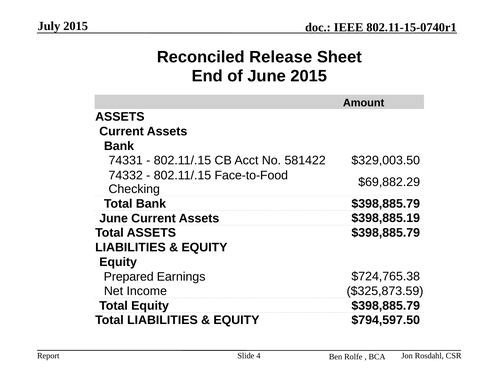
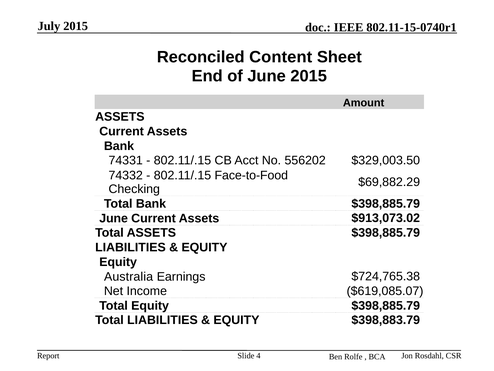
Release: Release -> Content (281, 57)
581422: 581422 -> 556202 (305, 160)
$398,885.19: $398,885.19 -> $913,073.02 (386, 218)
Prepared: Prepared -> Australia (129, 276)
$325,873.59: $325,873.59 -> $619,085.07 (385, 291)
$794,597.50: $794,597.50 -> $398,883.79 (386, 320)
